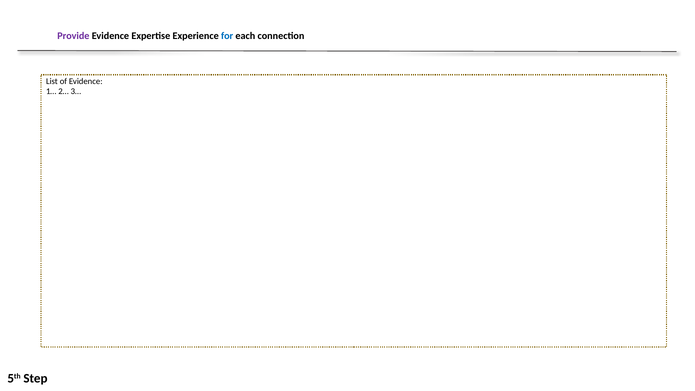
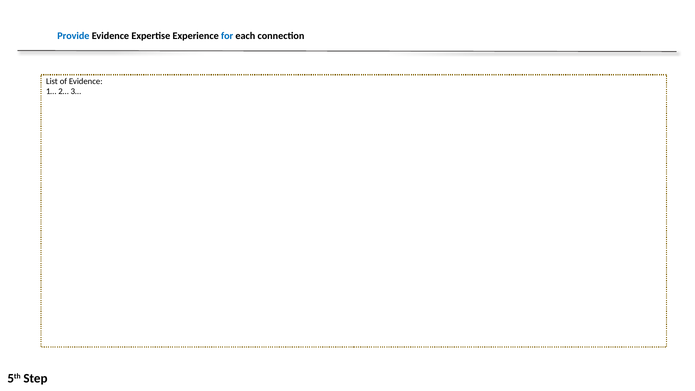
Provide colour: purple -> blue (73, 36)
